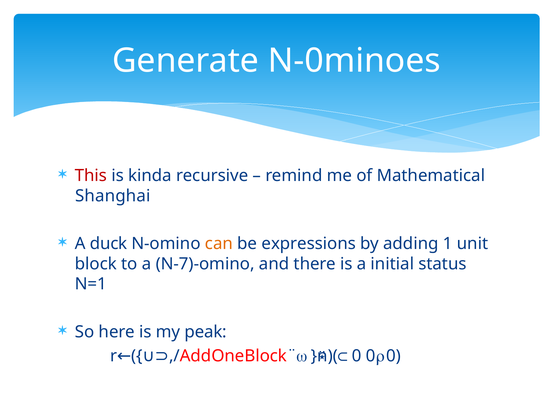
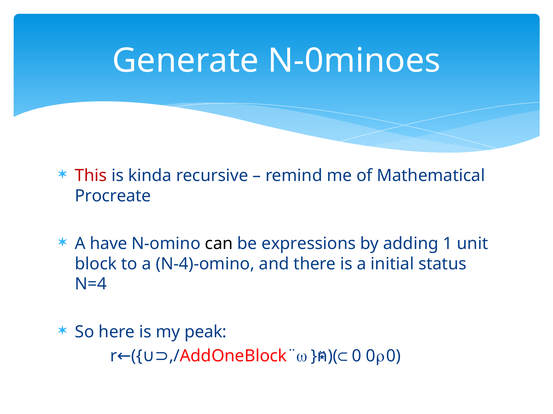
Shanghai: Shanghai -> Procreate (113, 196)
duck: duck -> have (109, 244)
can colour: orange -> black (219, 244)
N-7)-omino: N-7)-omino -> N-4)-omino (205, 264)
N=1: N=1 -> N=4 (91, 285)
